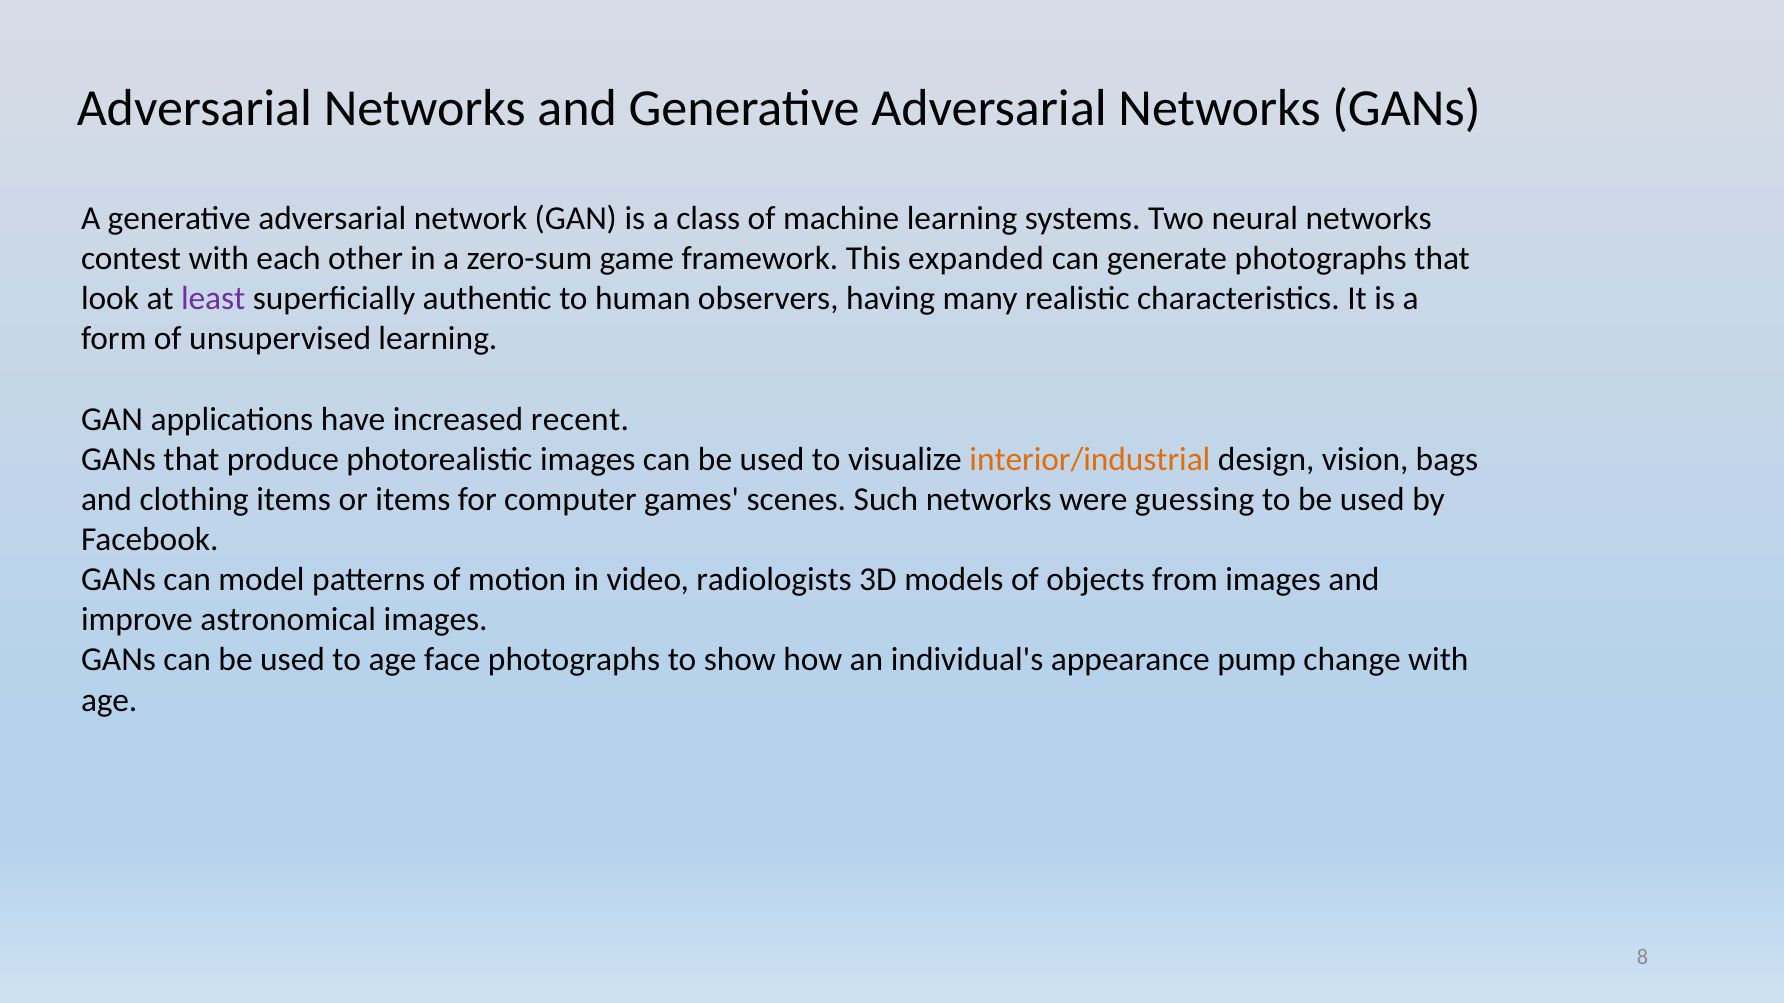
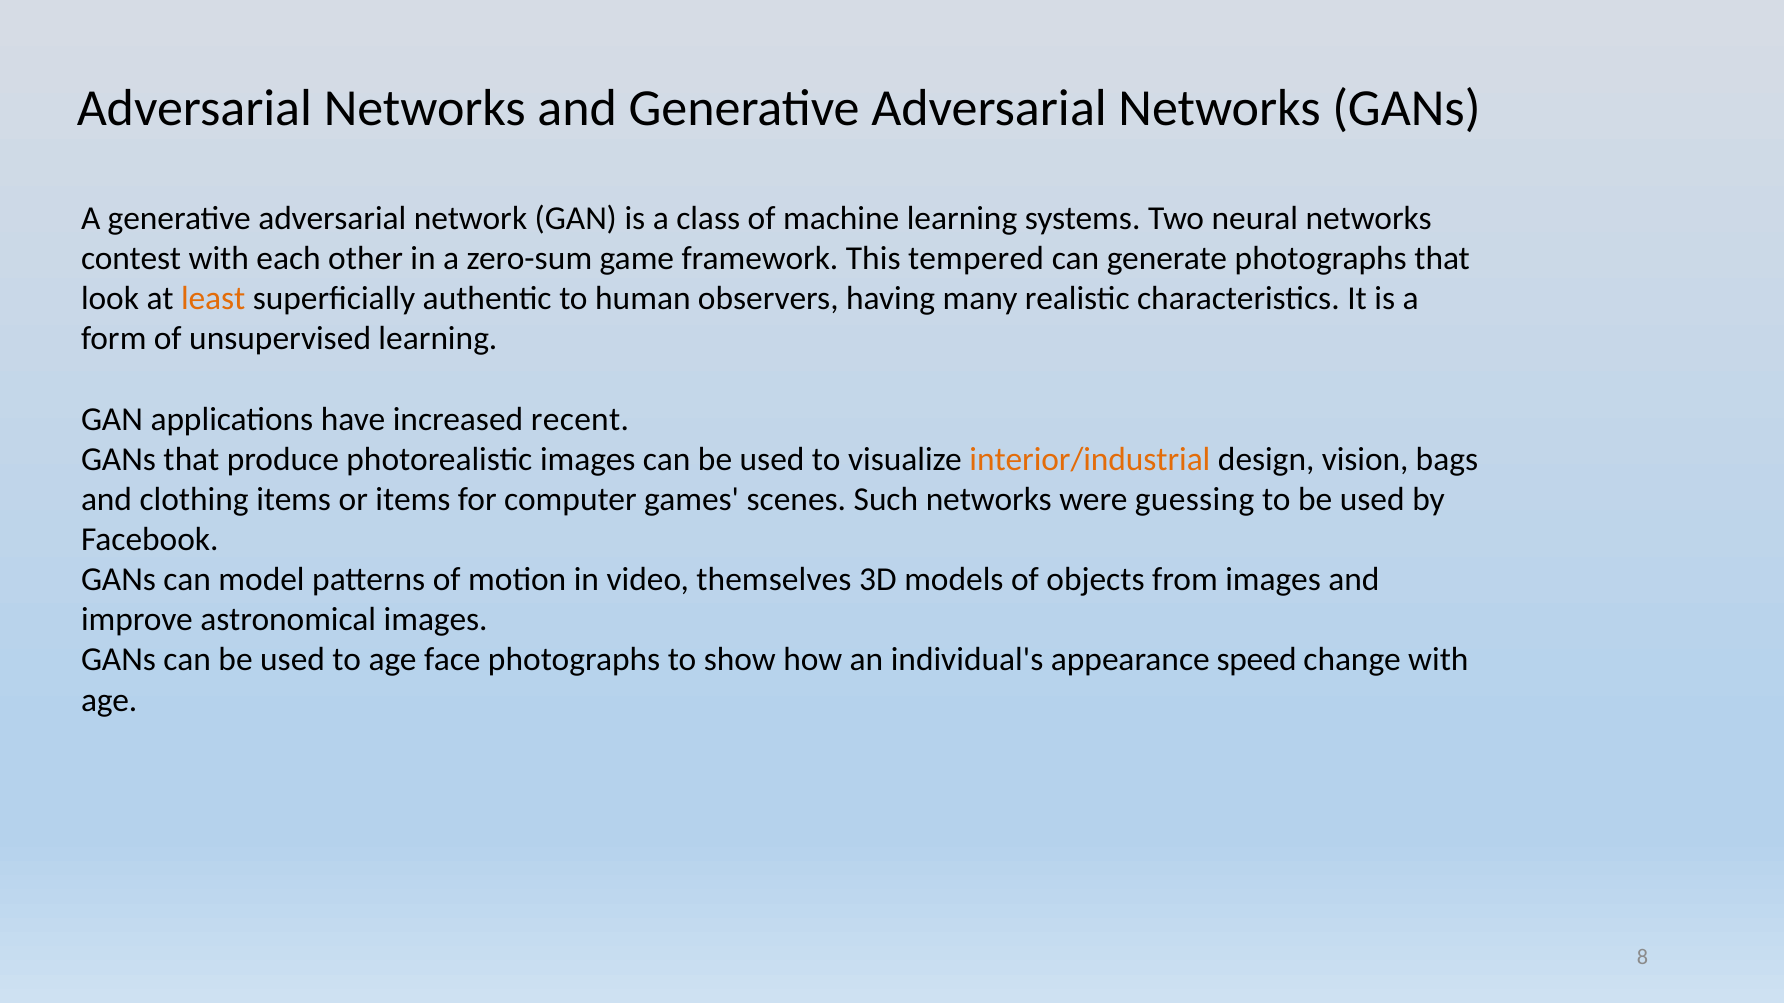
expanded: expanded -> tempered (976, 259)
least colour: purple -> orange (213, 299)
radiologists: radiologists -> themselves (774, 580)
pump: pump -> speed (1257, 660)
